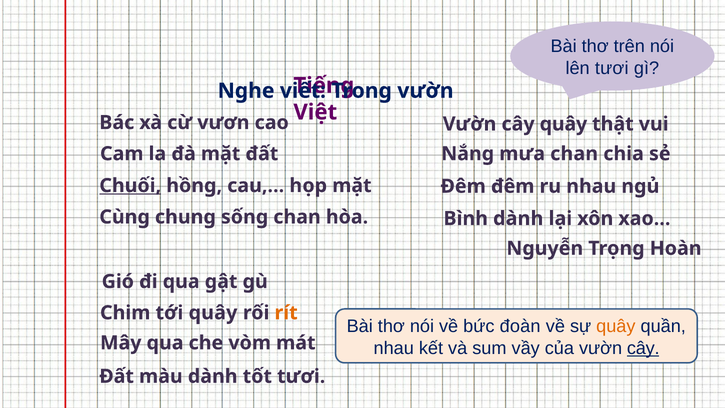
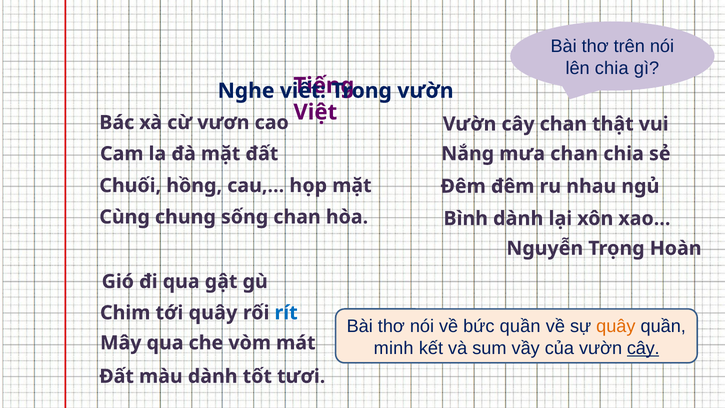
lên tươi: tươi -> chia (612, 68)
cây quây: quây -> chan (563, 124)
Chuối underline: present -> none (130, 186)
rít colour: orange -> blue (286, 313)
bức đoàn: đoàn -> quần (520, 326)
nhau: nhau -> minh (394, 348)
